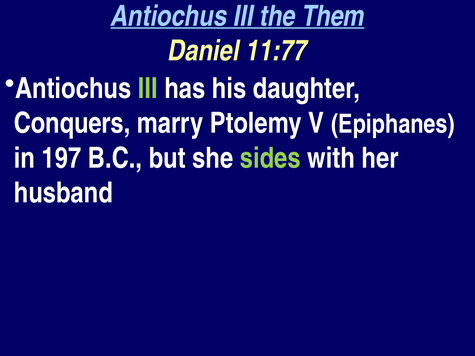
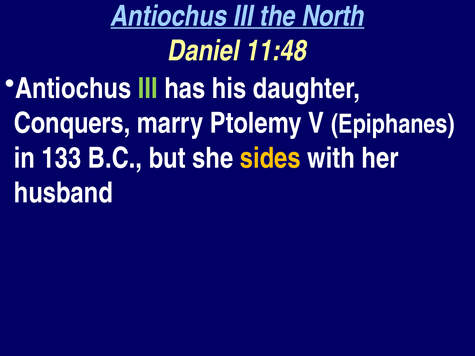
Them: Them -> North (333, 16)
11:77: 11:77 -> 11:48 (276, 51)
197: 197 -> 133 (61, 158)
sides colour: light green -> yellow (270, 158)
